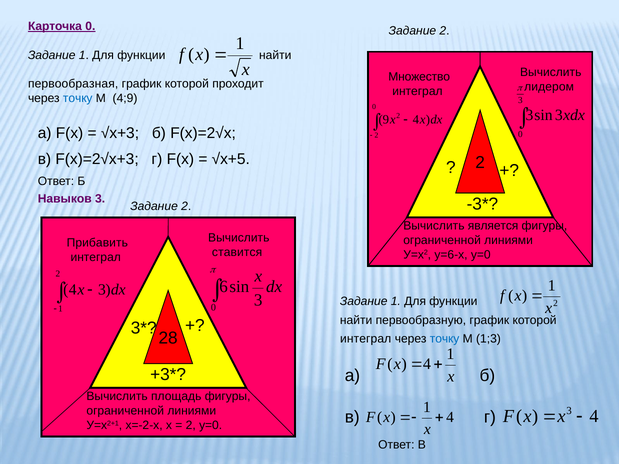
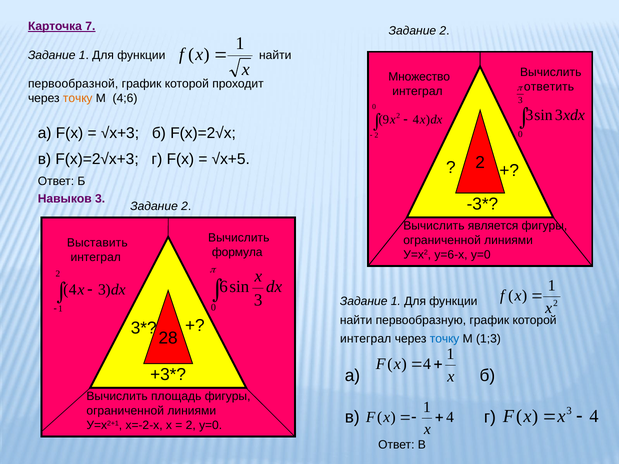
Карточка 0: 0 -> 7 (90, 26)
первообразная: первообразная -> первообразной (73, 84)
лидером: лидером -> ответить (549, 87)
точку colour: blue -> orange (78, 98)
4;9: 4;9 -> 4;6 (125, 98)
Прибавить: Прибавить -> Выставить (97, 243)
ставится: ставится -> формула (237, 252)
